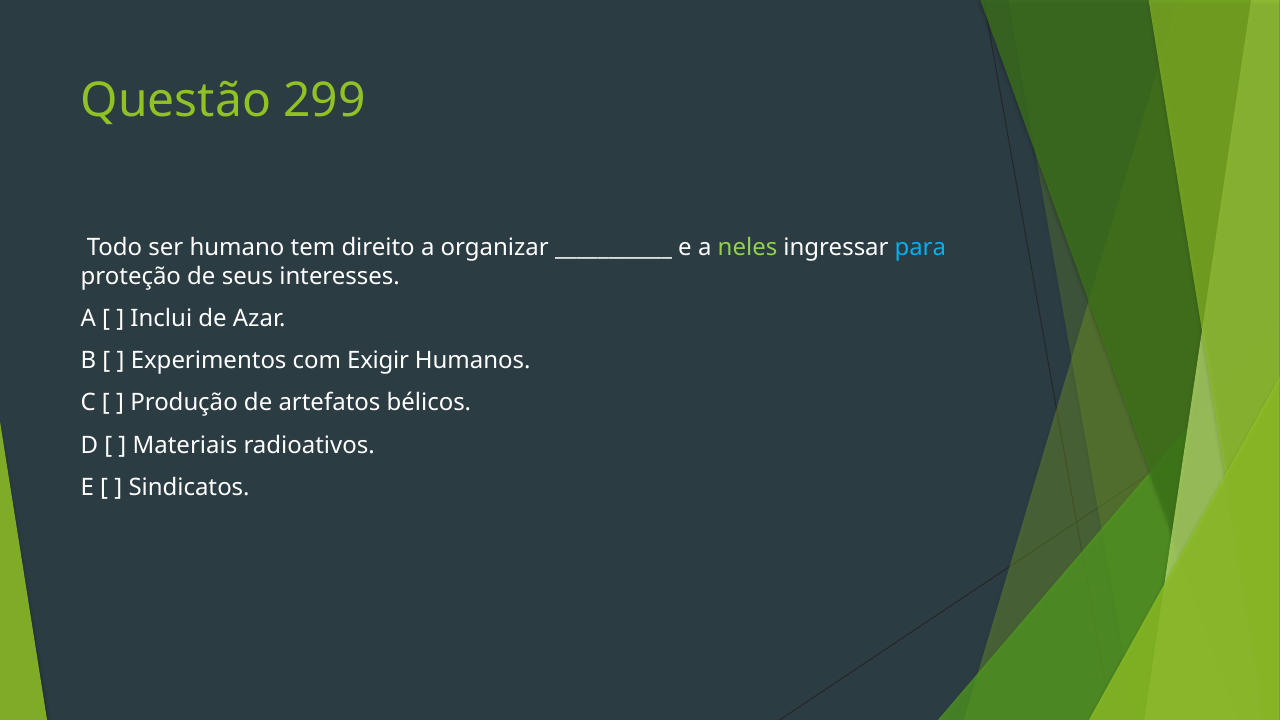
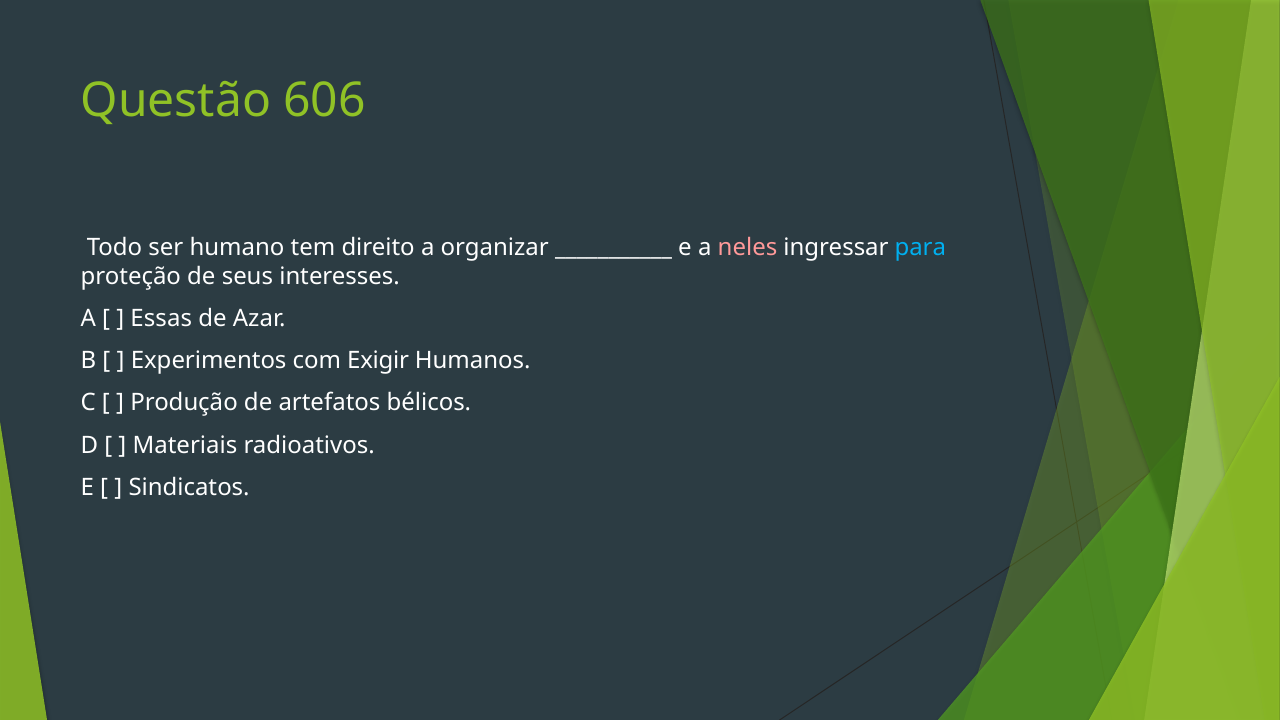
299: 299 -> 606 (325, 101)
neles colour: light green -> pink (748, 248)
Inclui: Inclui -> Essas (161, 319)
